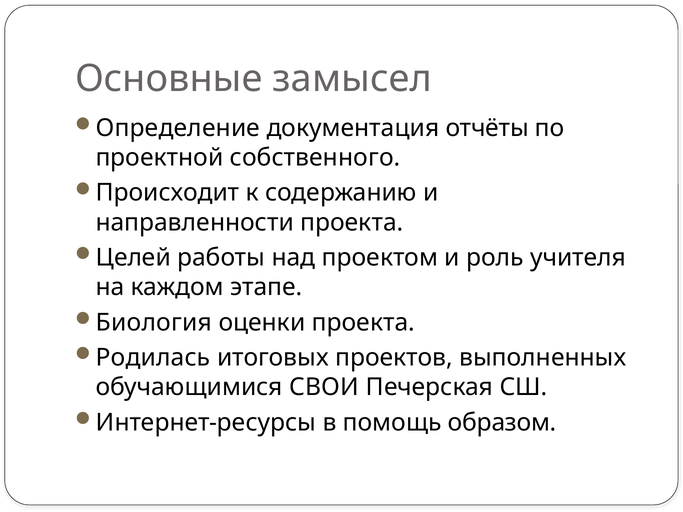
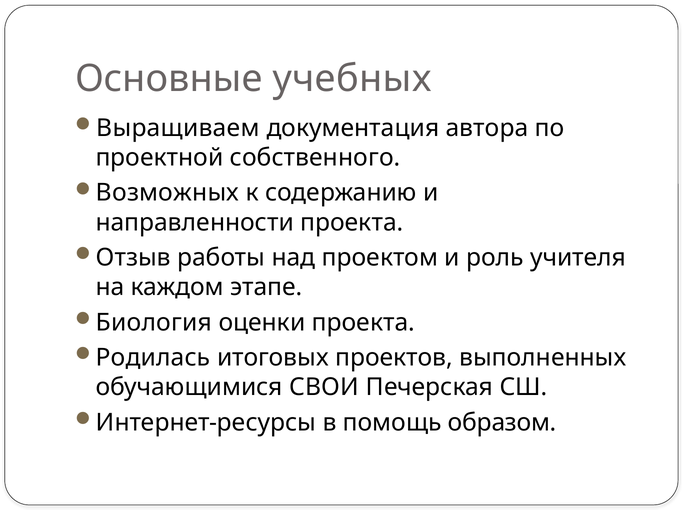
замысел: замысел -> учебных (352, 79)
Определение: Определение -> Выращиваем (178, 128)
отчёты: отчёты -> автора (487, 128)
Происходит: Происходит -> Возможных (167, 193)
Целей: Целей -> Отзыв (133, 258)
